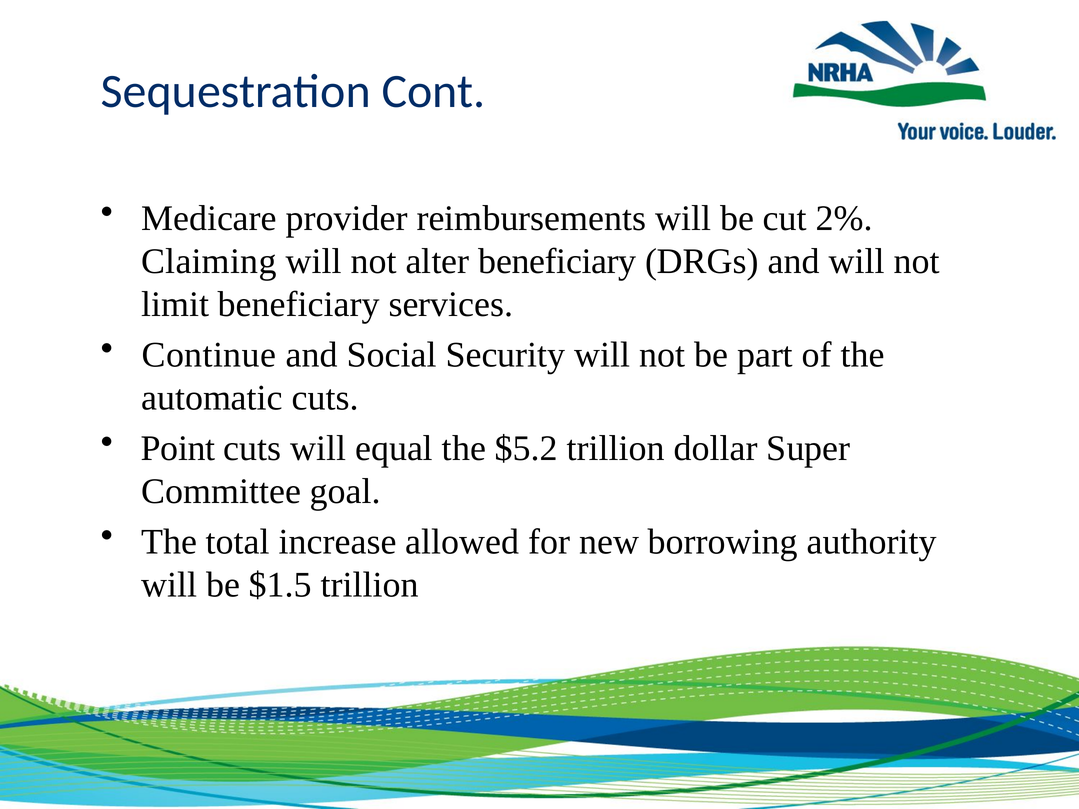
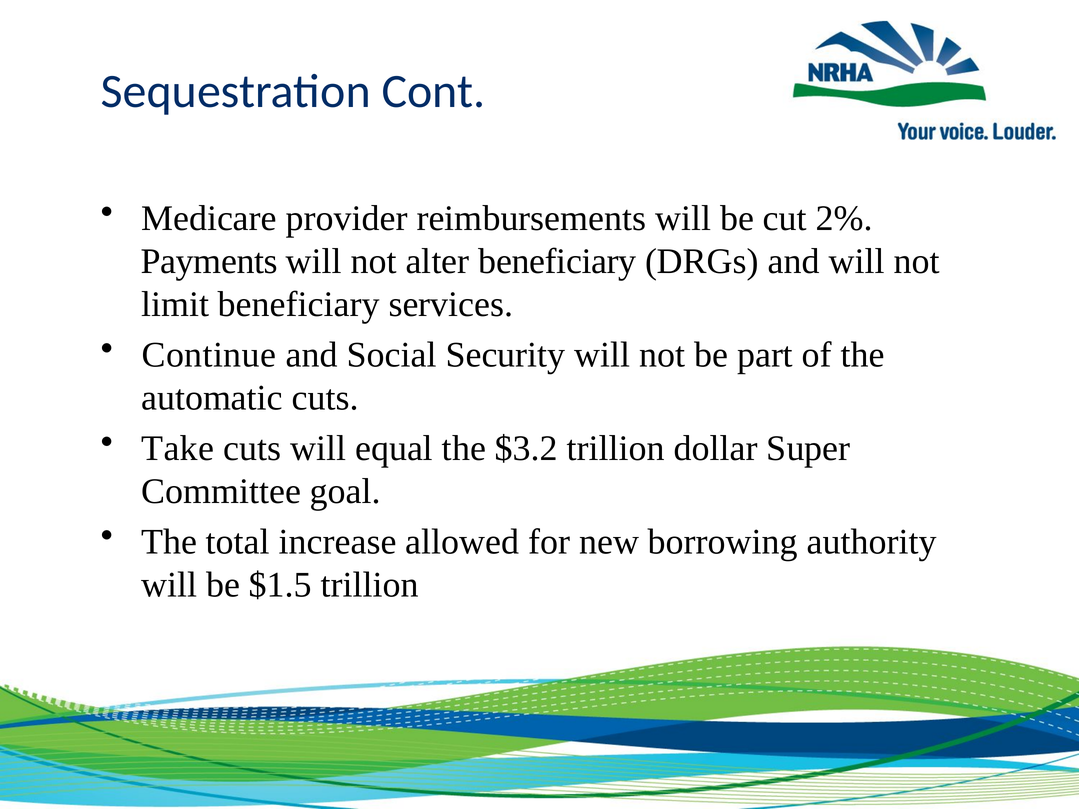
Claiming: Claiming -> Payments (209, 261)
Point: Point -> Take (178, 448)
$5.2: $5.2 -> $3.2 (526, 448)
